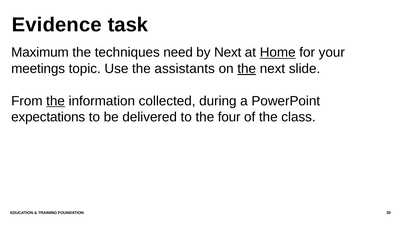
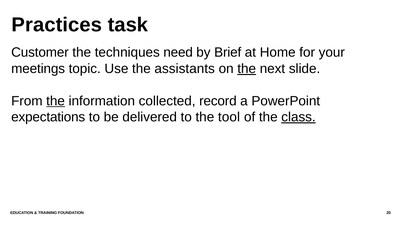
Evidence: Evidence -> Practices (57, 25)
Maximum: Maximum -> Customer (40, 52)
by Next: Next -> Brief (228, 52)
Home underline: present -> none (278, 52)
during: during -> record (218, 101)
four: four -> tool (229, 117)
class underline: none -> present (299, 117)
